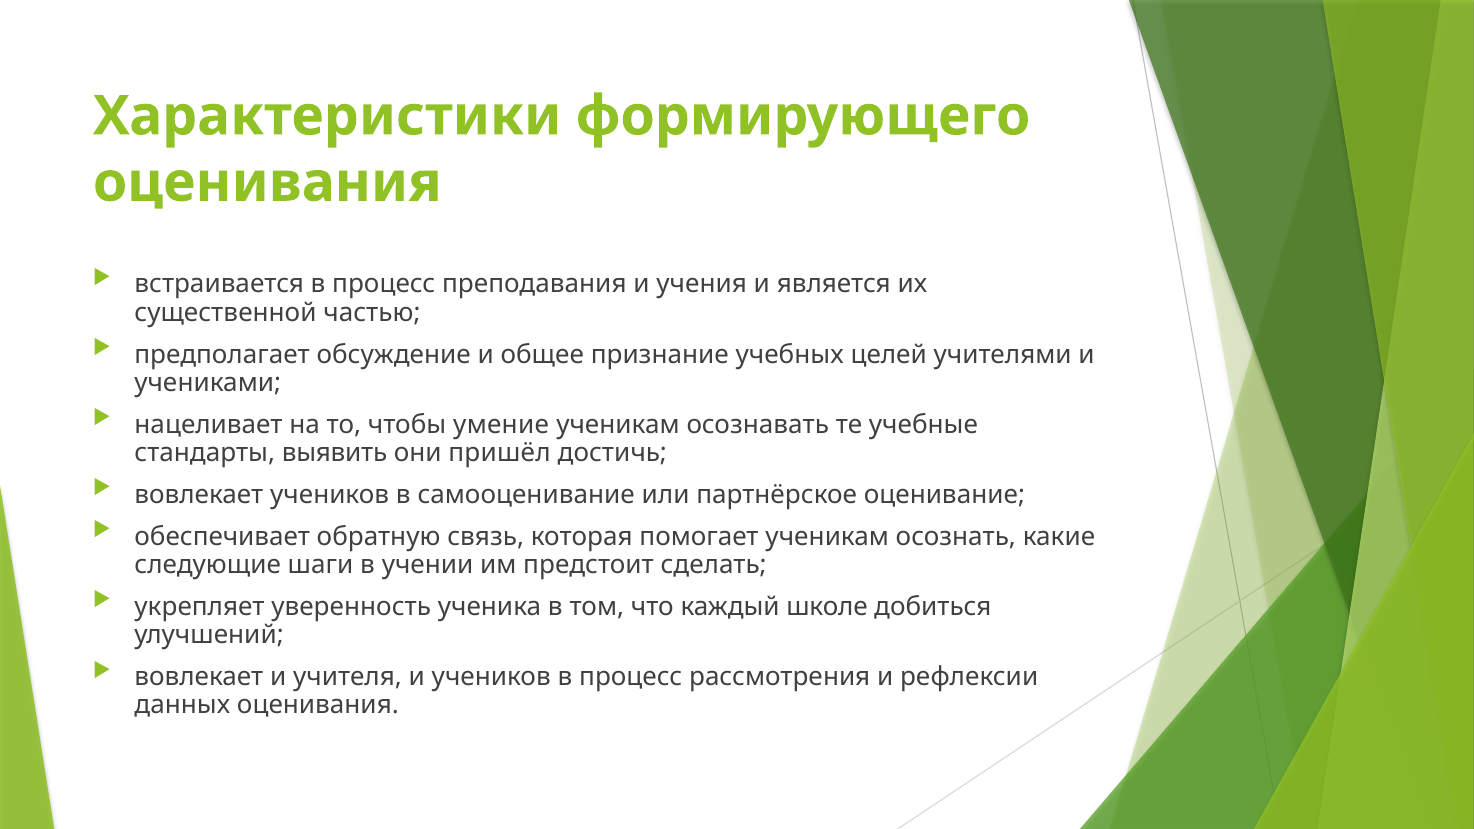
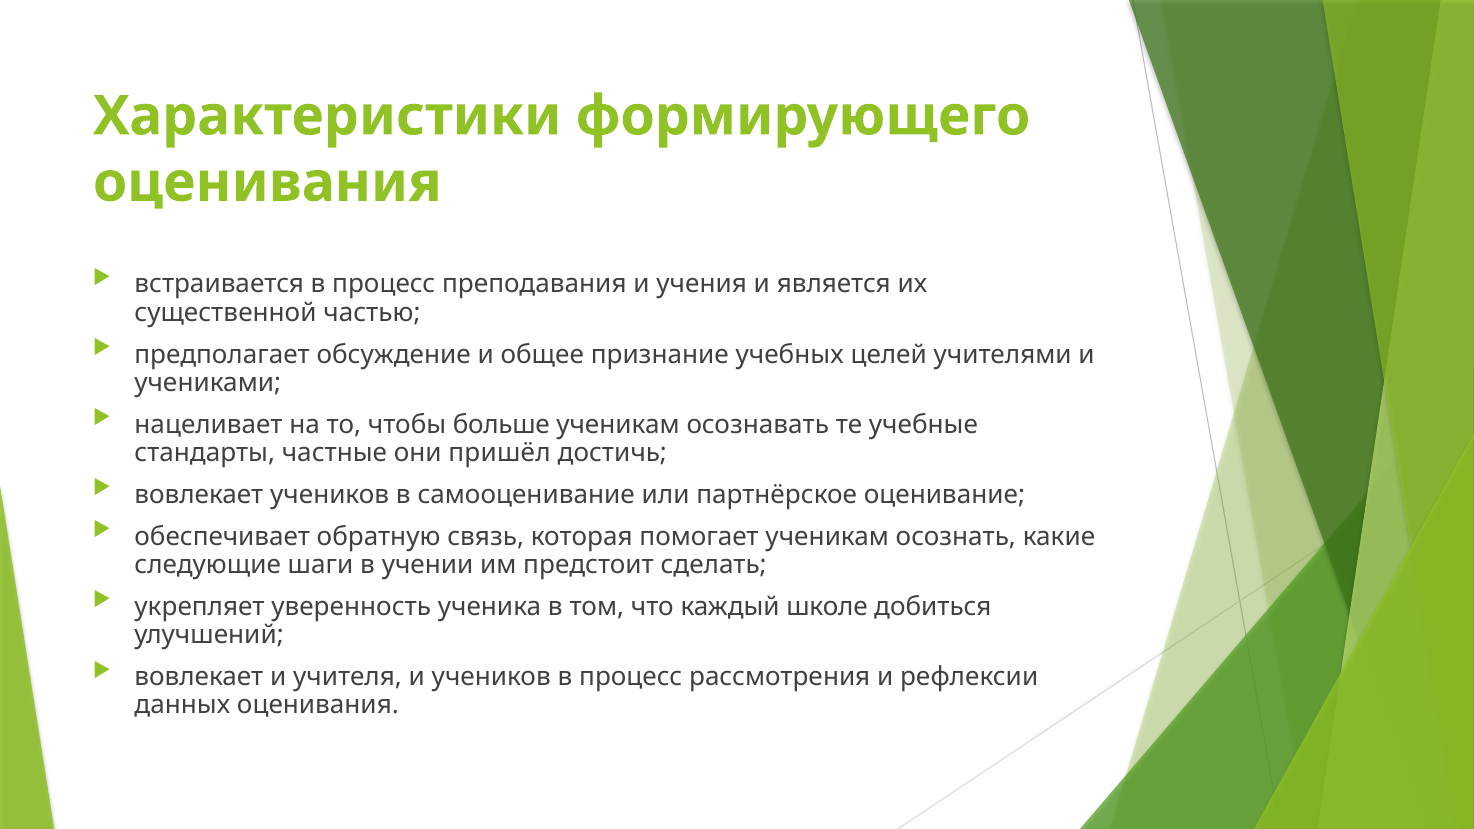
умение: умение -> больше (501, 425)
выявить: выявить -> частные (334, 453)
